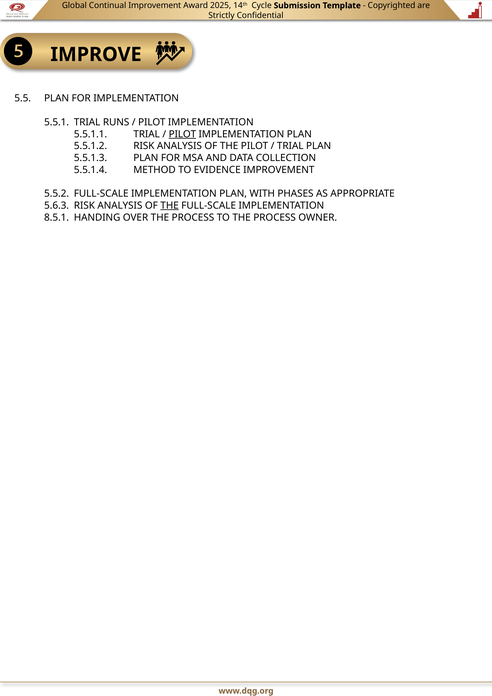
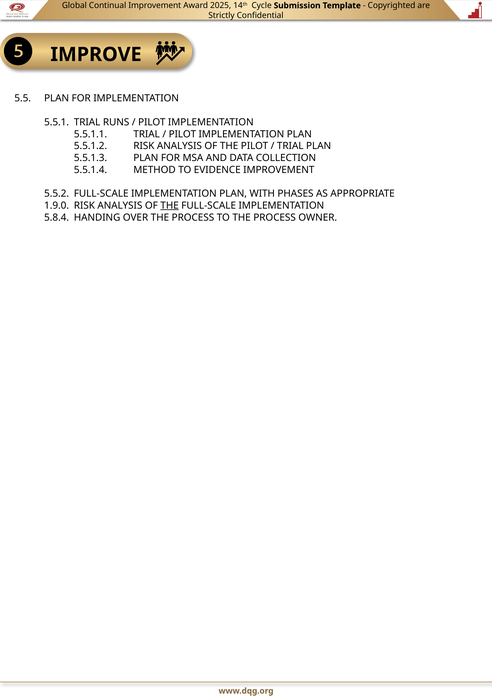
PILOT underline: present -> none (182, 134)
5.6.3: 5.6.3 -> 1.9.0 (57, 205)
8.5.1: 8.5.1 -> 5.8.4 (57, 217)
